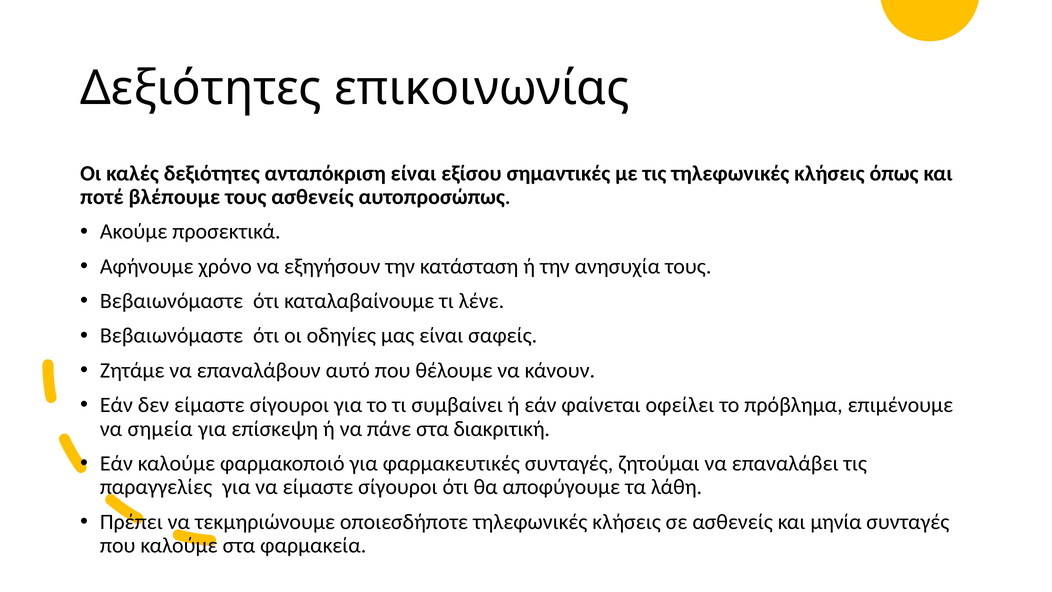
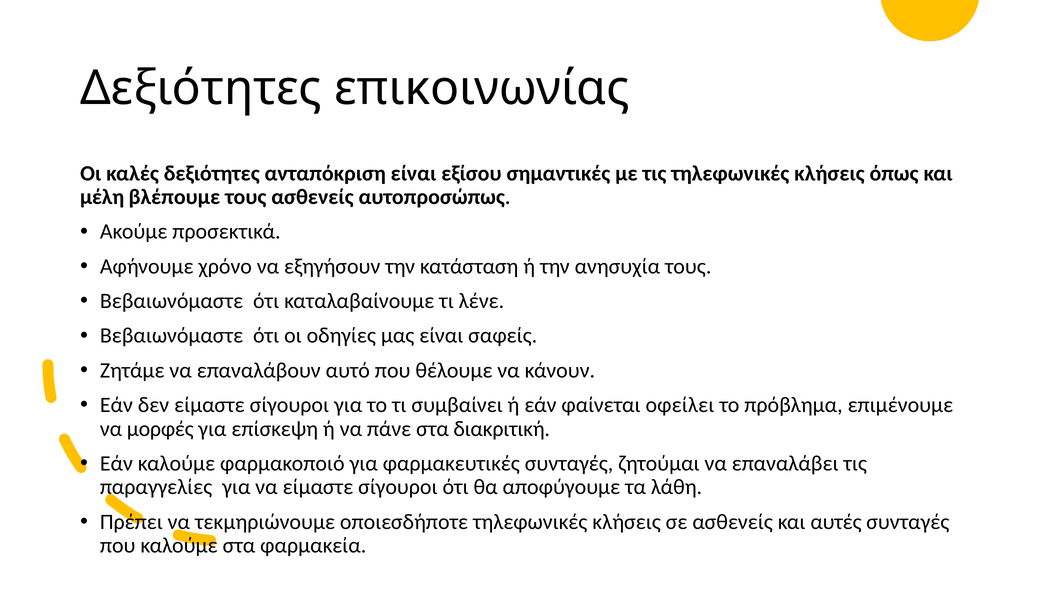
ποτέ: ποτέ -> μέλη (102, 197)
σημεία: σημεία -> μορφές (160, 429)
μηνία: μηνία -> αυτές (836, 522)
